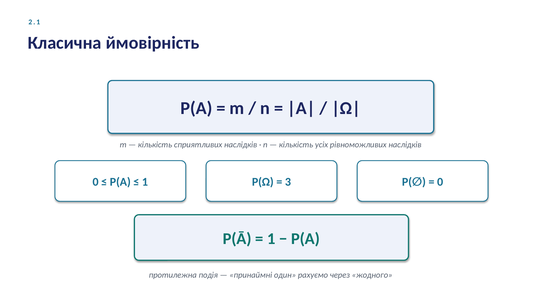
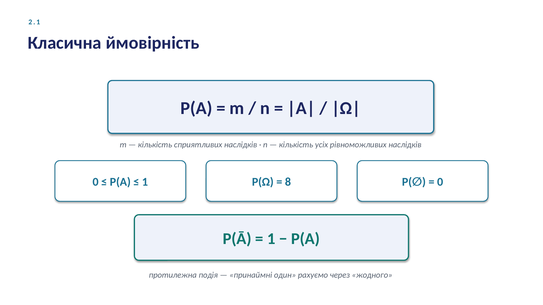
3: 3 -> 8 (288, 182)
